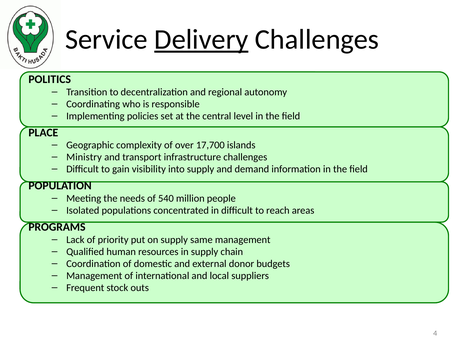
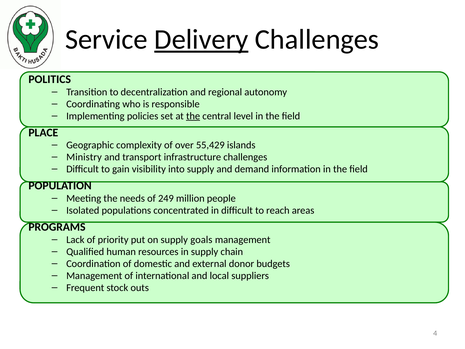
the underline: none -> present (193, 116)
17,700: 17,700 -> 55,429 (210, 145)
540: 540 -> 249 (166, 198)
same: same -> goals (201, 239)
